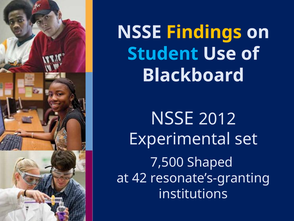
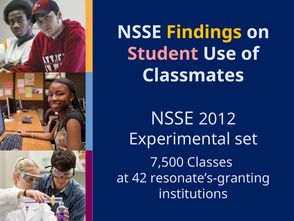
Student colour: light blue -> pink (163, 54)
Blackboard: Blackboard -> Classmates (193, 75)
Shaped: Shaped -> Classes (210, 162)
